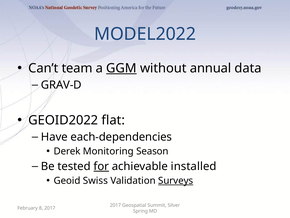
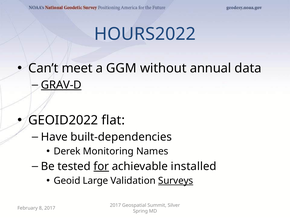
MODEL2022: MODEL2022 -> HOURS2022 (145, 34)
team: team -> meet (77, 68)
GGM underline: present -> none (121, 68)
GRAV-D underline: none -> present (61, 85)
each-dependencies: each-dependencies -> built-dependencies (121, 137)
Season: Season -> Names (152, 151)
Swiss: Swiss -> Large (95, 180)
